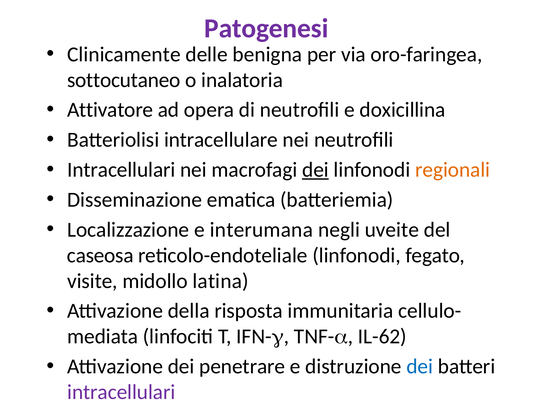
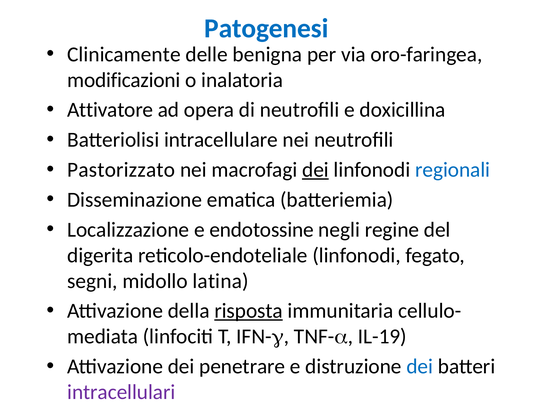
Patogenesi colour: purple -> blue (266, 28)
sottocutaneo: sottocutaneo -> modificazioni (124, 80)
Intracellulari: Intracellulari -> Pastorizzato (121, 170)
regionali colour: orange -> blue (453, 170)
interumana: interumana -> endotossine (262, 230)
uveite: uveite -> regine (392, 230)
caseosa: caseosa -> digerita (100, 255)
visite: visite -> segni (92, 281)
risposta underline: none -> present (249, 311)
IL-62: IL-62 -> IL-19 (382, 336)
